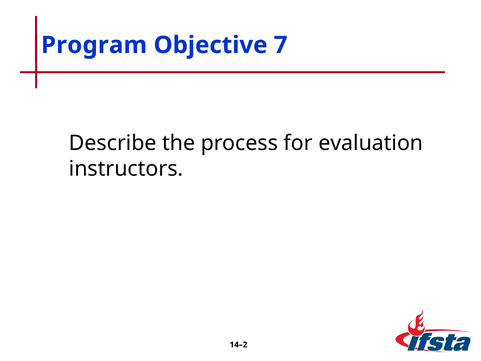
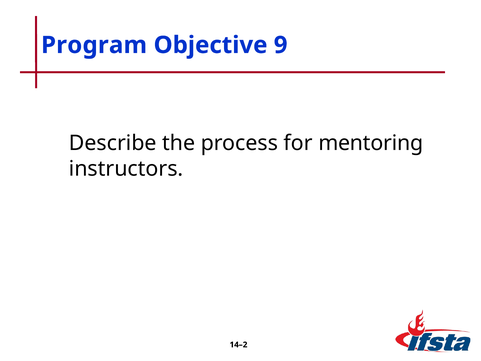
7: 7 -> 9 (281, 45)
evaluation: evaluation -> mentoring (371, 143)
